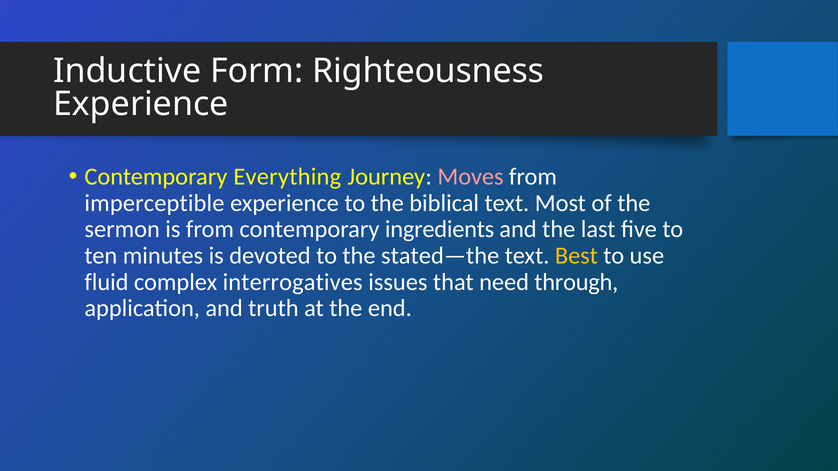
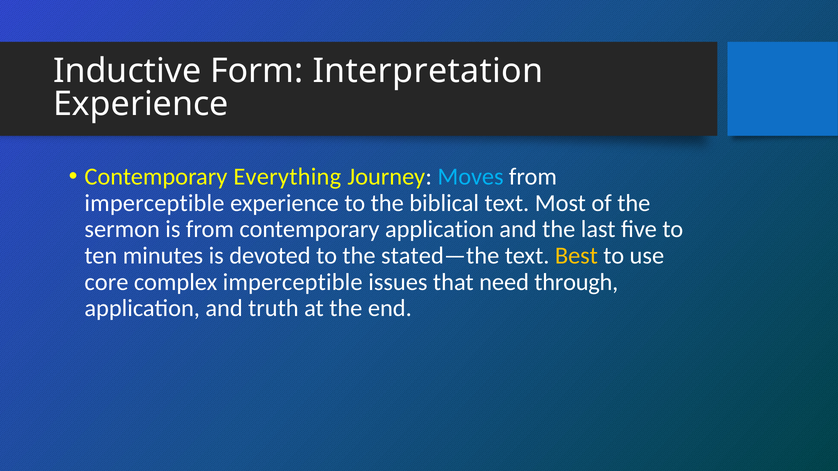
Righteousness: Righteousness -> Interpretation (428, 71)
Moves colour: pink -> light blue (471, 177)
contemporary ingredients: ingredients -> application (440, 229)
fluid: fluid -> core (106, 282)
complex interrogatives: interrogatives -> imperceptible (293, 282)
